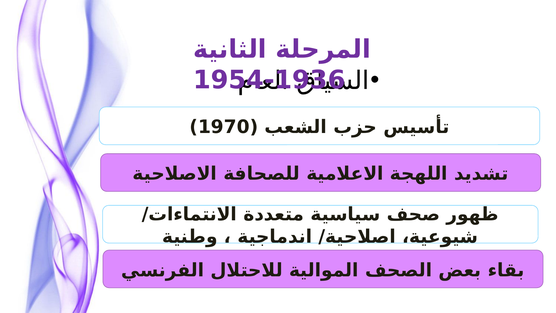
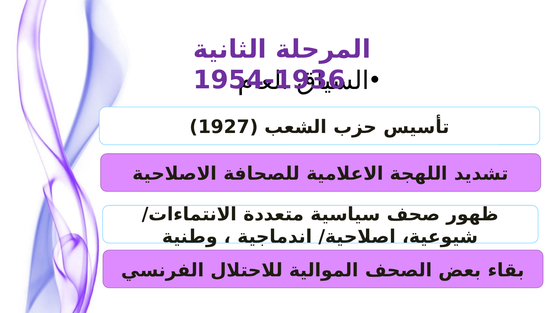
1970: 1970 -> 1927 (224, 127)
